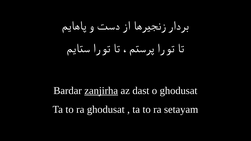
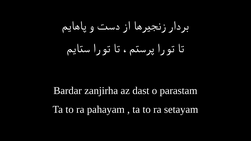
zanjirha underline: present -> none (101, 91)
o ghodusat: ghodusat -> parastam (179, 91)
ra ghodusat: ghodusat -> pahayam (106, 110)
